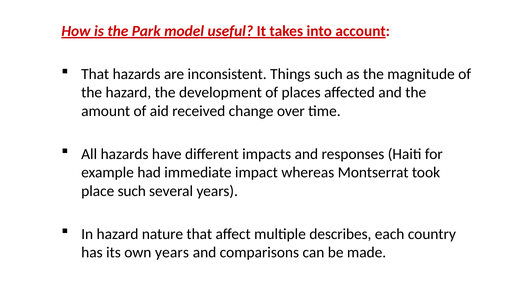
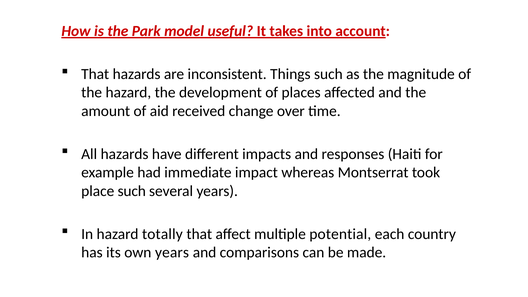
nature: nature -> totally (162, 234)
describes: describes -> potential (340, 234)
